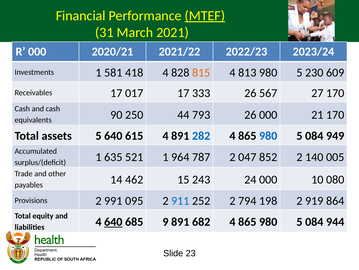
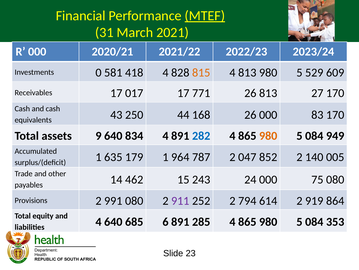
Investments 1: 1 -> 0 (98, 72)
230: 230 -> 529 (314, 72)
333: 333 -> 771 (201, 93)
26 567: 567 -> 813 (268, 93)
90: 90 -> 43 (116, 115)
793: 793 -> 168 (201, 115)
21: 21 -> 83 (317, 115)
assets 5: 5 -> 9 (98, 136)
615: 615 -> 834 (134, 136)
980 colour: blue -> orange (268, 136)
521: 521 -> 179 (134, 157)
10: 10 -> 75 (317, 179)
991 095: 095 -> 080 (134, 200)
911 colour: blue -> purple (180, 200)
198: 198 -> 614 (268, 200)
640 underline: present -> none (113, 221)
9: 9 -> 6 (165, 221)
682: 682 -> 285 (201, 221)
944: 944 -> 353 (335, 221)
